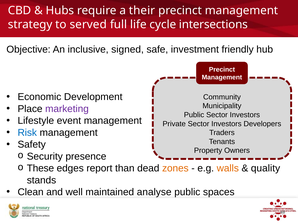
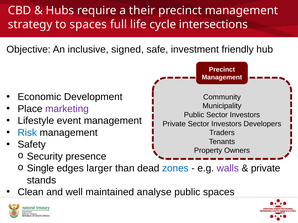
to served: served -> spaces (88, 24)
These: These -> Single (40, 169)
report: report -> larger (99, 169)
zones colour: orange -> blue (175, 169)
walls colour: orange -> purple (228, 169)
quality: quality -> private (266, 169)
